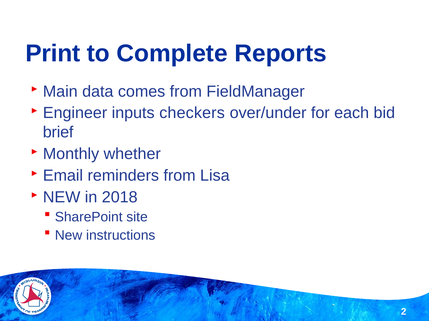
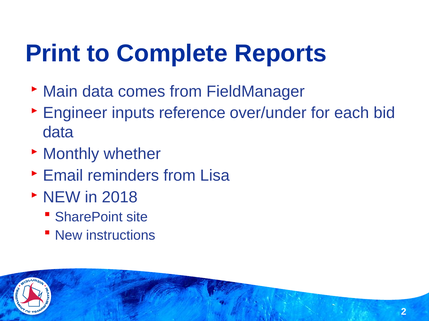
checkers: checkers -> reference (192, 113)
brief: brief -> data (58, 133)
